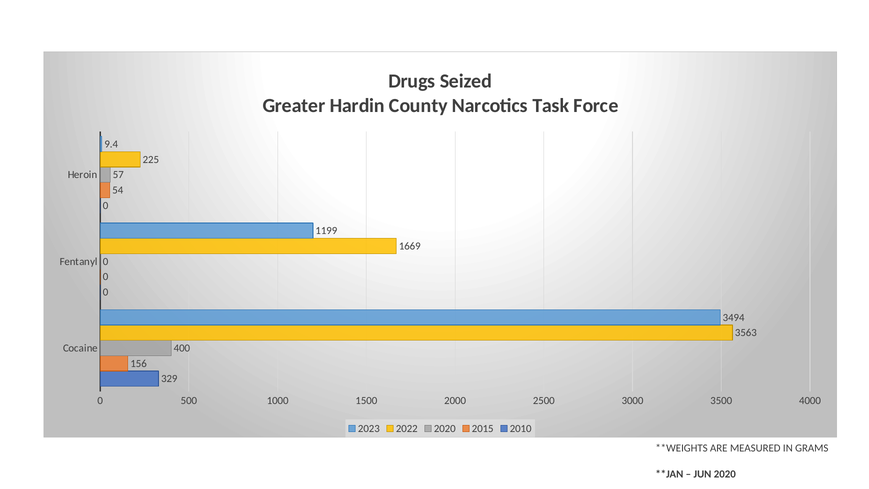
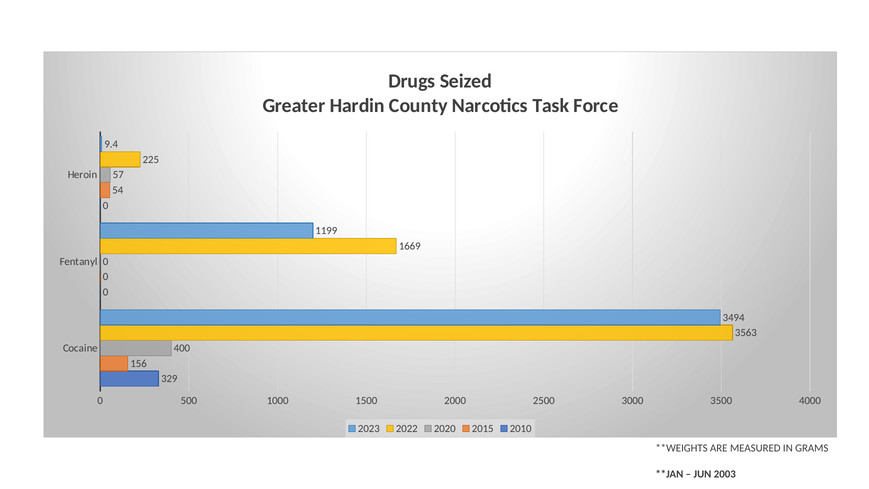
JUN 2020: 2020 -> 2003 (725, 474)
